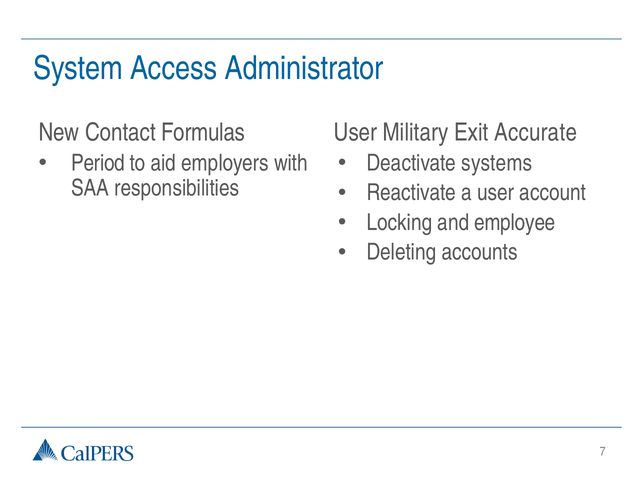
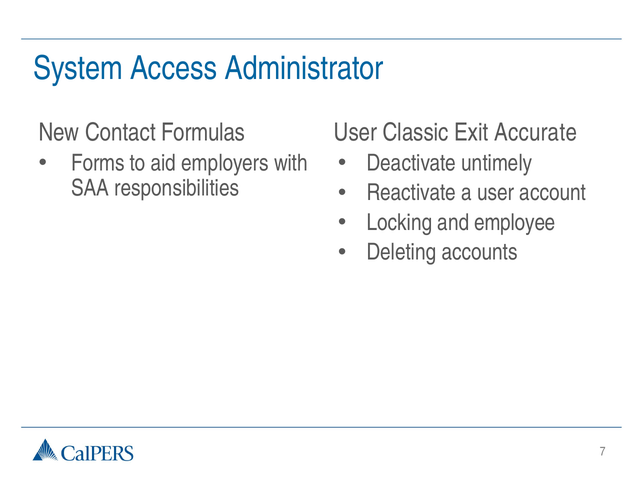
Military: Military -> Classic (416, 133)
Period: Period -> Forms (98, 163)
systems: systems -> untimely (497, 163)
